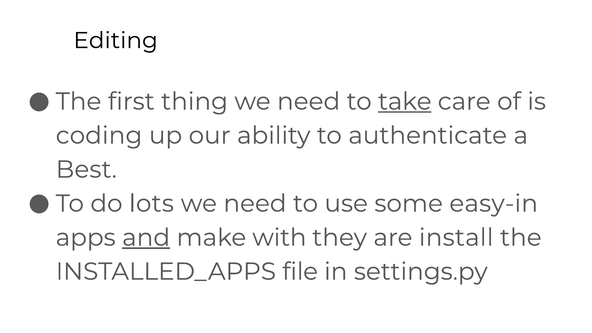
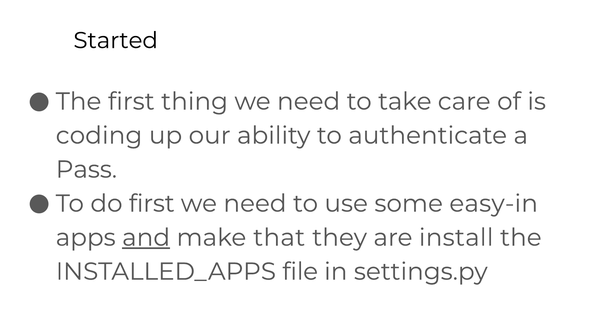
Editing: Editing -> Started (116, 41)
take underline: present -> none (405, 101)
Best: Best -> Pass (86, 170)
do lots: lots -> first (152, 204)
with: with -> that (279, 238)
